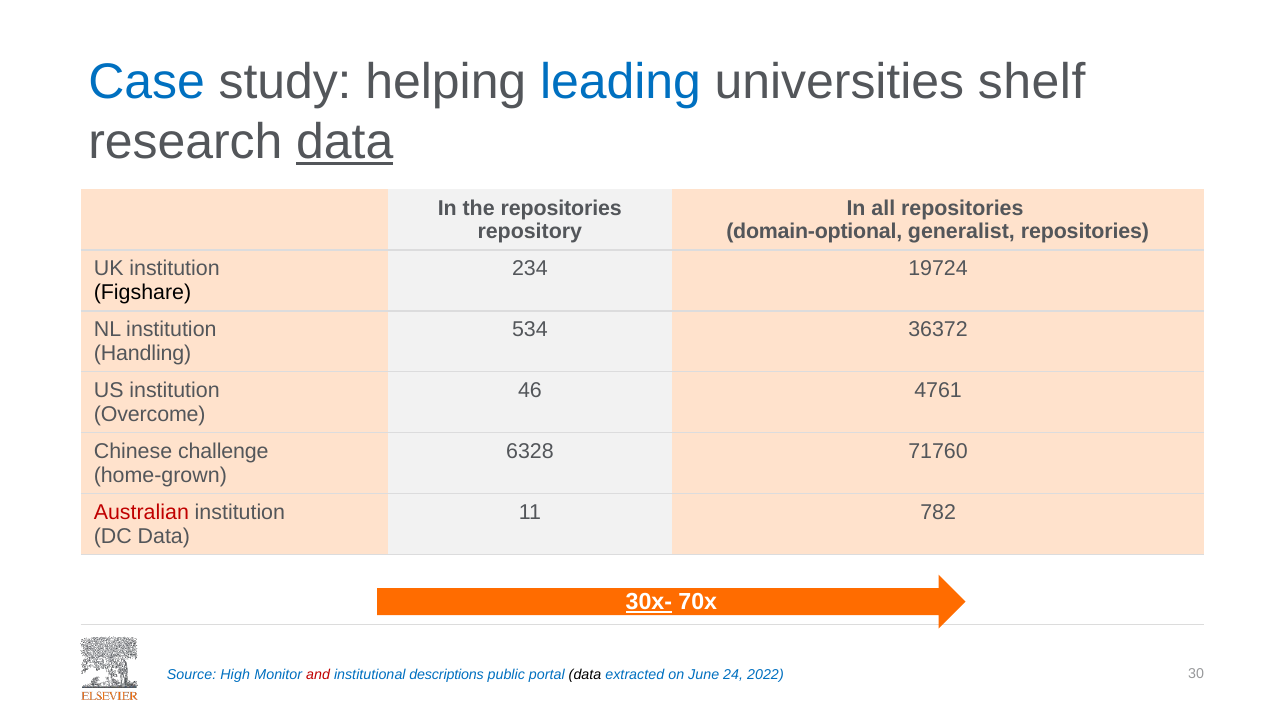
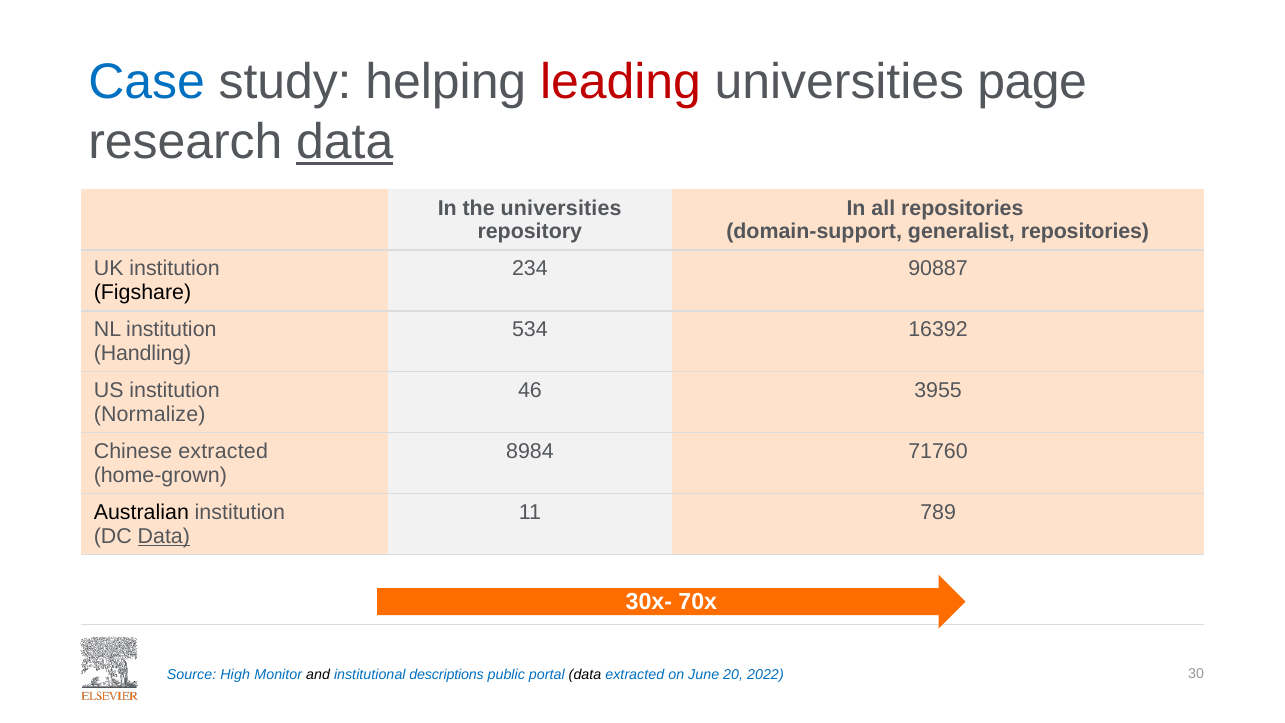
leading colour: blue -> red (621, 82)
shelf: shelf -> page (1032, 82)
the repositories: repositories -> universities (561, 208)
domain-optional: domain-optional -> domain-support (814, 232)
19724: 19724 -> 90887 (938, 269)
36372: 36372 -> 16392 (938, 330)
4761: 4761 -> 3955 (938, 390)
Overcome: Overcome -> Normalize (150, 414)
Chinese challenge: challenge -> extracted (223, 451)
6328: 6328 -> 8984 (530, 451)
Australian colour: red -> black (141, 512)
782: 782 -> 789 (938, 512)
Data underline: none -> present (164, 536)
30x- underline: present -> none (649, 602)
and colour: red -> black (318, 675)
24: 24 -> 20 (733, 675)
